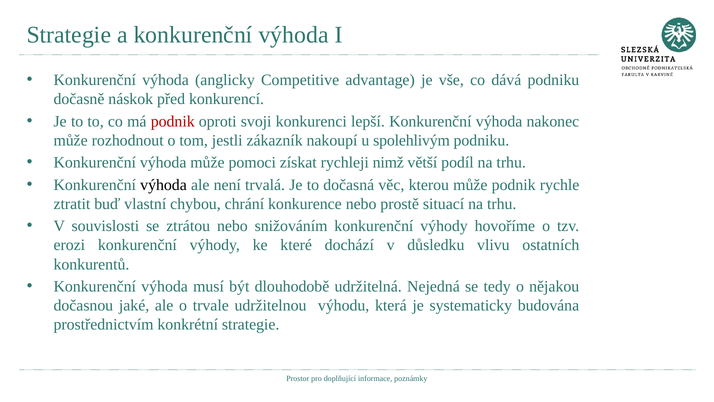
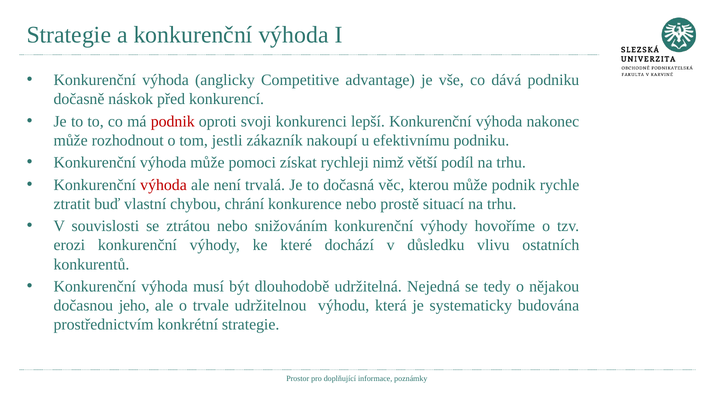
spolehlivým: spolehlivým -> efektivnímu (411, 140)
výhoda colour: black -> red (163, 185)
jaké: jaké -> jeho (134, 305)
